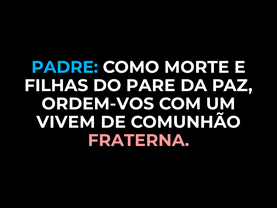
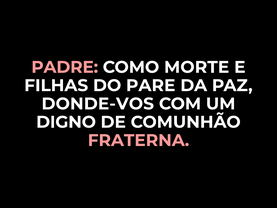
PADRE colour: light blue -> pink (65, 67)
ORDEM-VOS: ORDEM-VOS -> DONDE-VOS (98, 104)
VIVEM: VIVEM -> DIGNO (66, 122)
